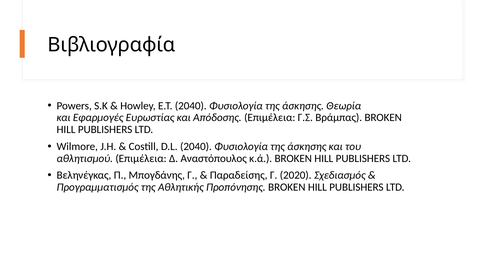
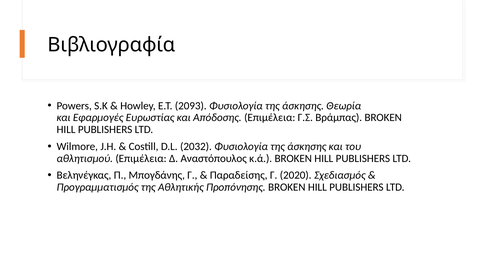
E.T 2040: 2040 -> 2093 (191, 106)
D.L 2040: 2040 -> 2032 (196, 146)
